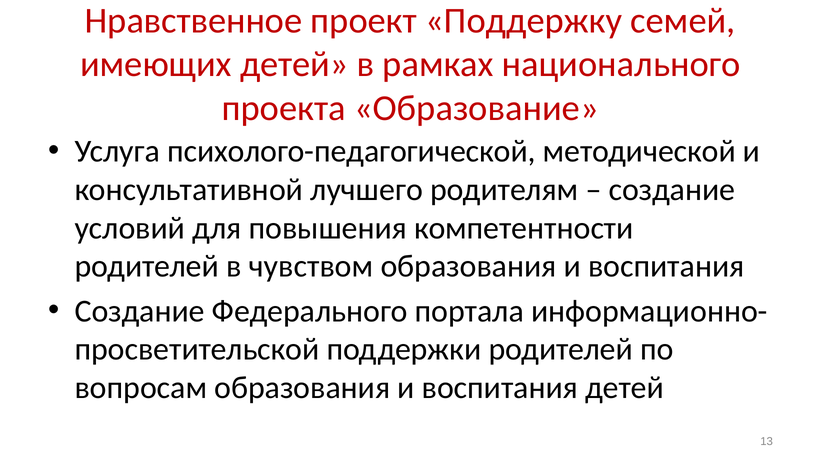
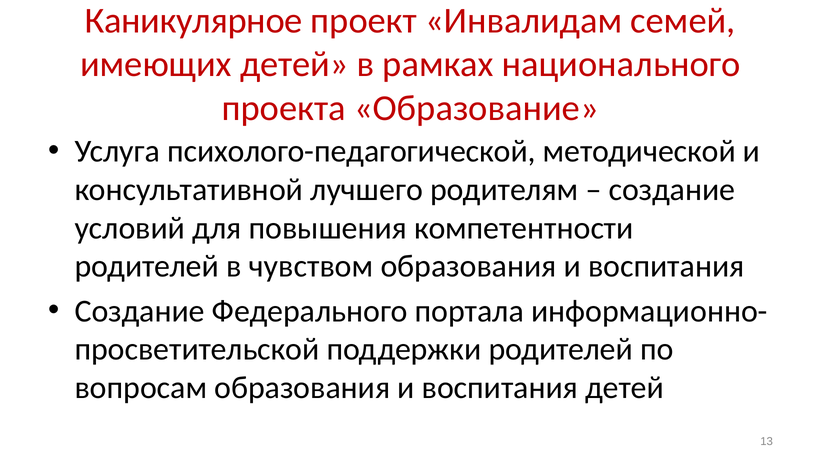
Нравственное: Нравственное -> Каникулярное (194, 20)
Поддержку: Поддержку -> Инвалидам (524, 20)
